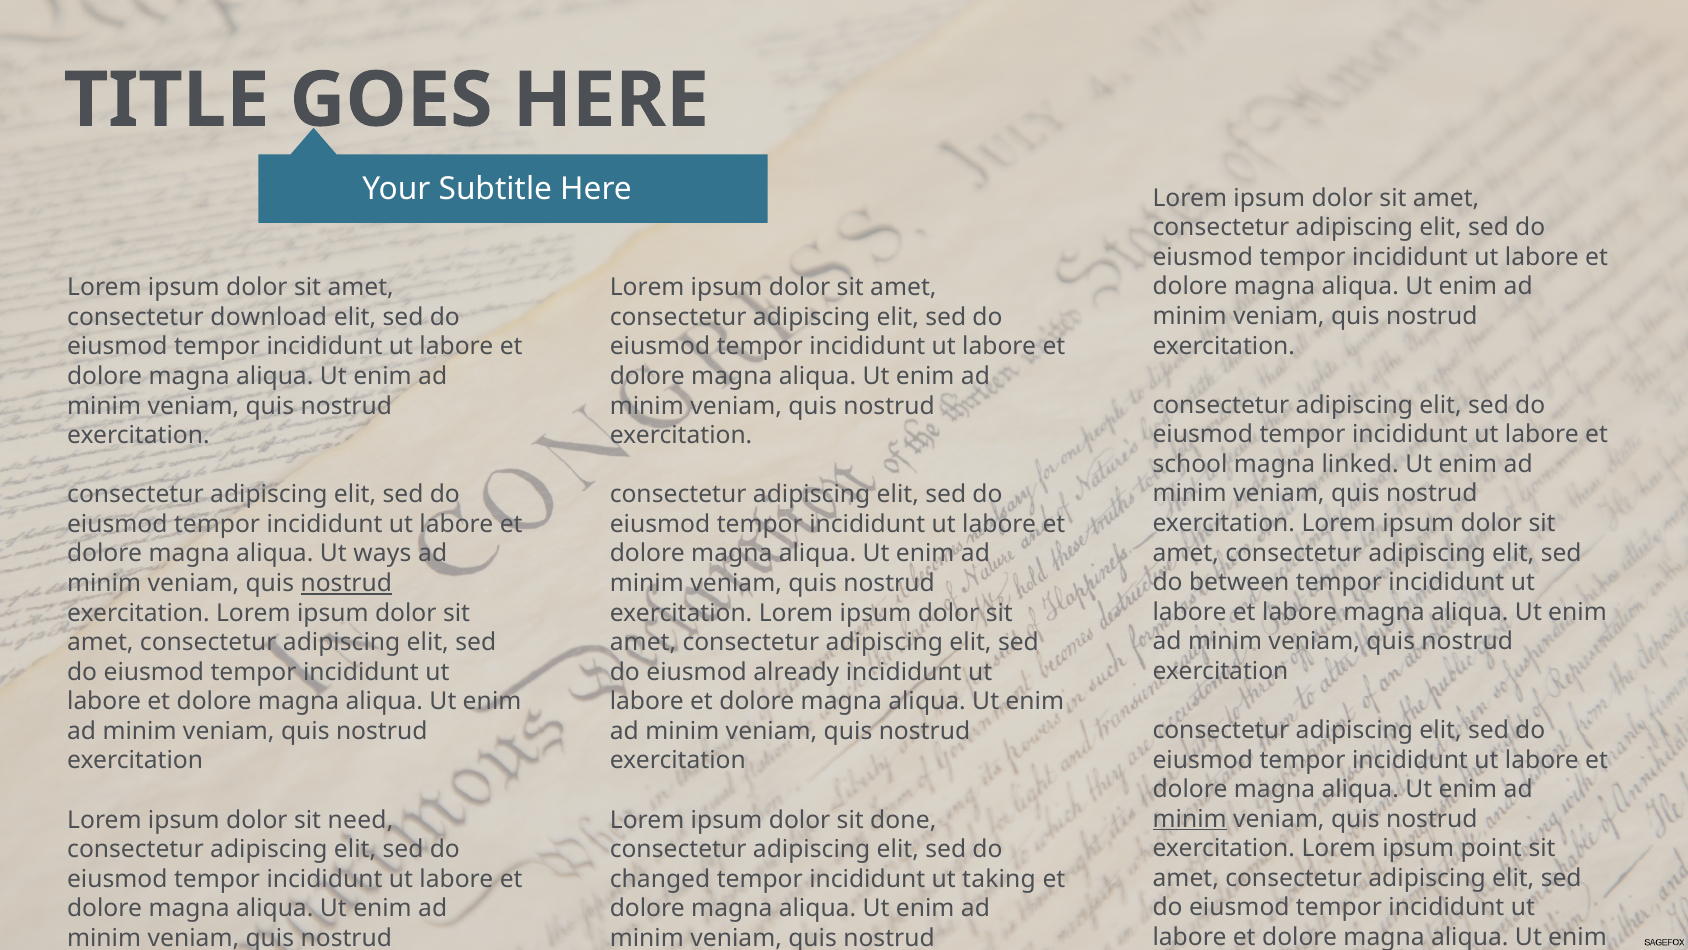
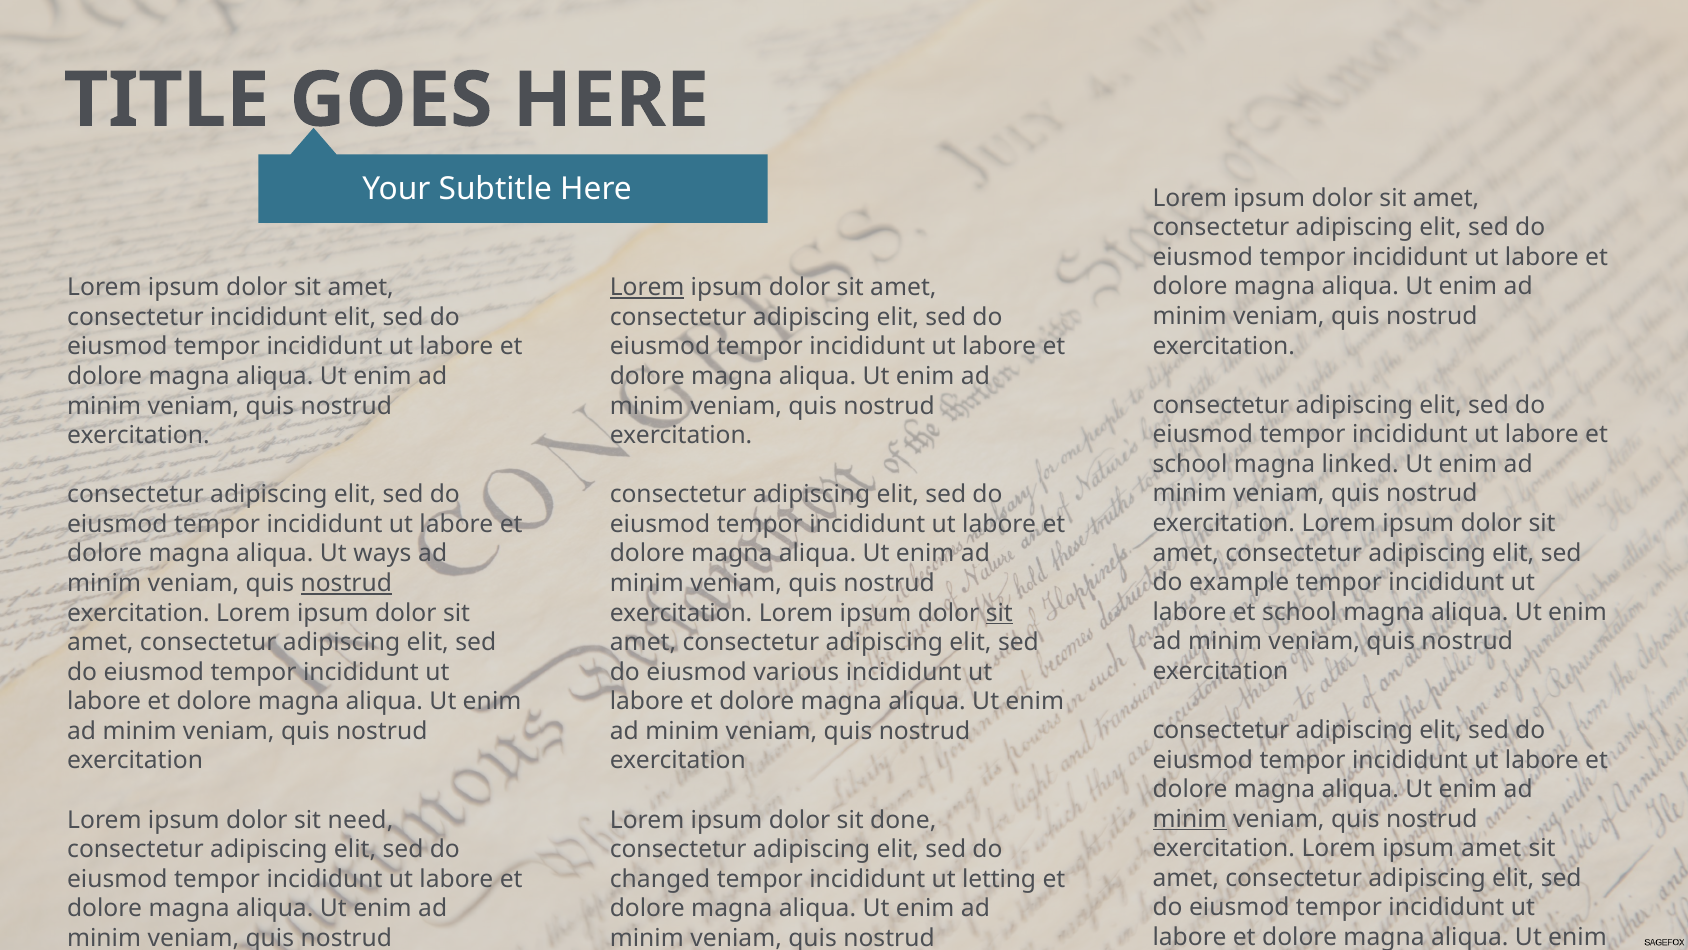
Lorem underline: none -> present (647, 287)
consectetur download: download -> incididunt (269, 317)
between: between -> example (1239, 582)
labore: labore -> school (1300, 612)
sit underline: none -> present (999, 613)
already: already -> various (796, 672)
ipsum point: point -> amet (1491, 848)
taking: taking -> letting (999, 879)
